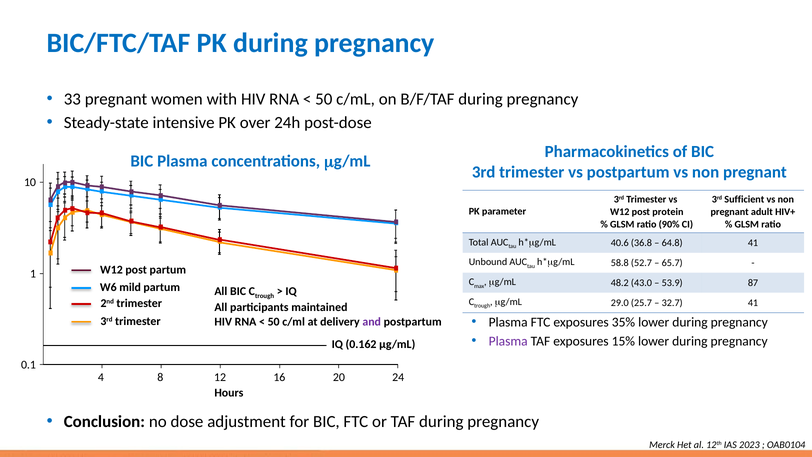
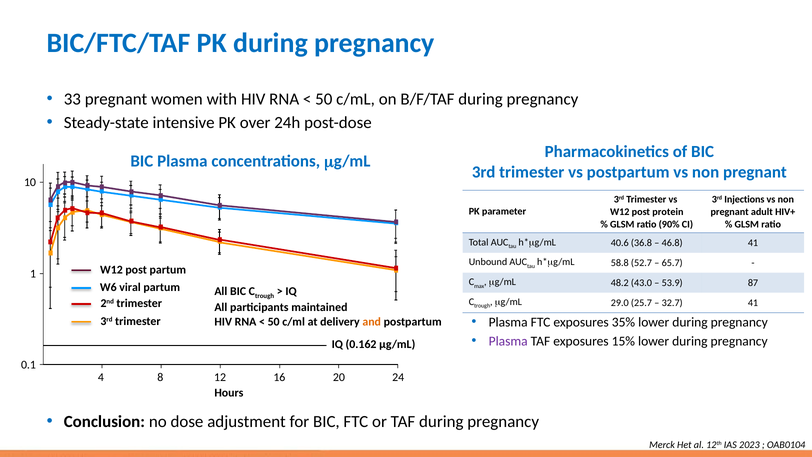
Sufficient: Sufficient -> Injections (744, 199)
64.8: 64.8 -> 46.8 (672, 243)
mild: mild -> viral (130, 287)
and colour: purple -> orange (372, 321)
